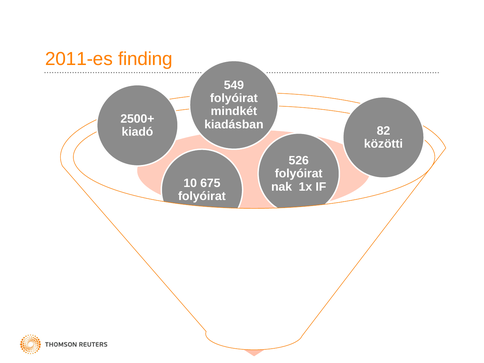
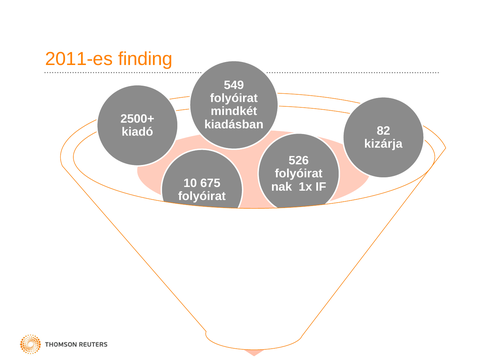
közötti: közötti -> kizárja (383, 144)
